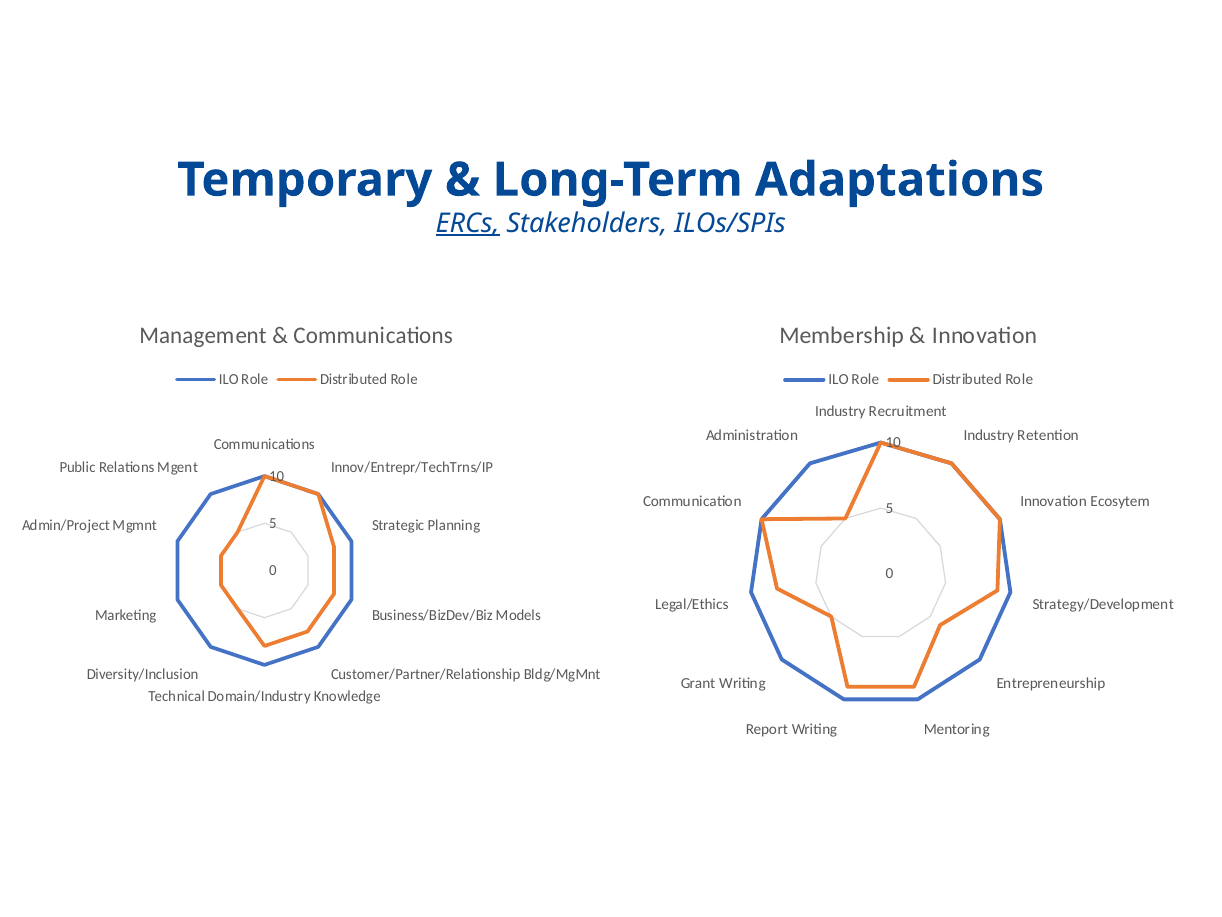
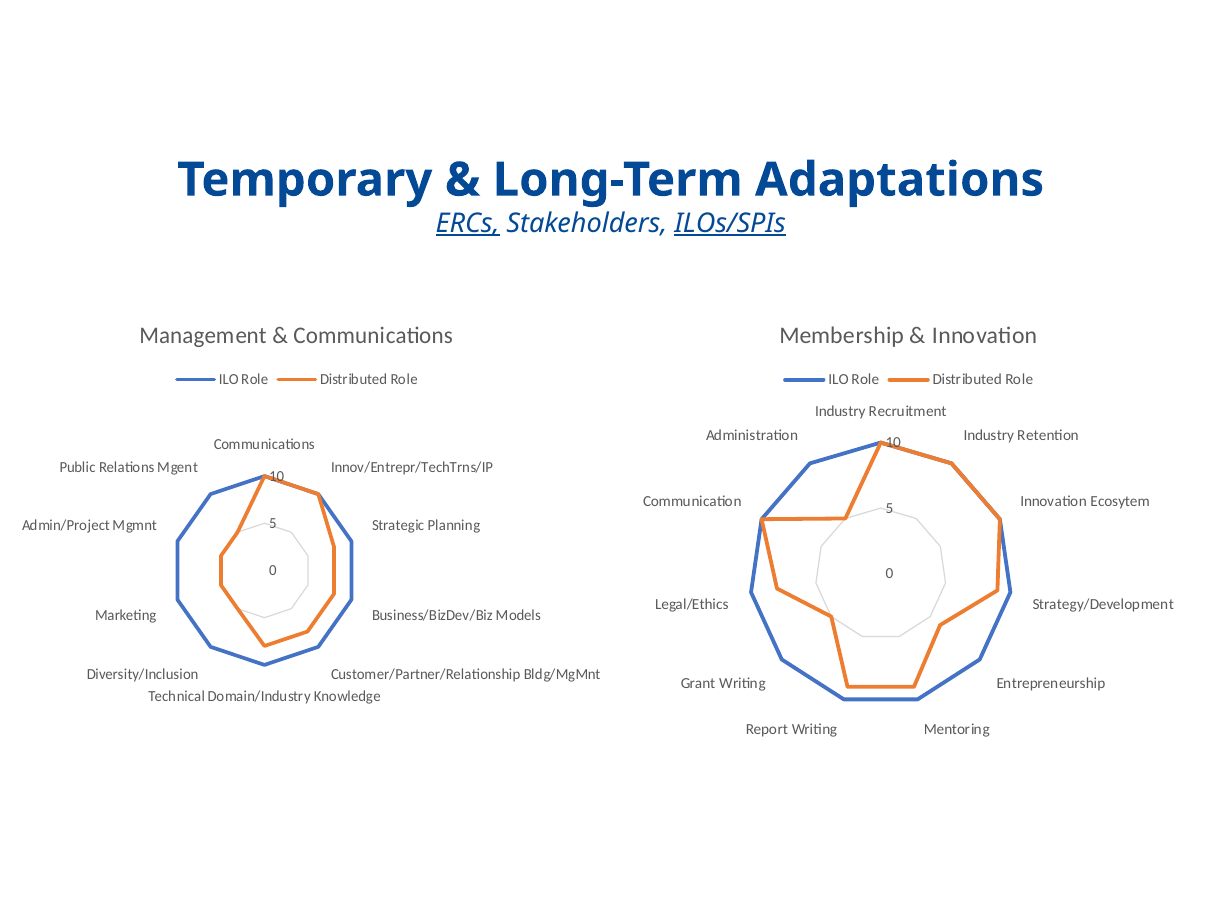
ILOs/SPIs underline: none -> present (730, 223)
